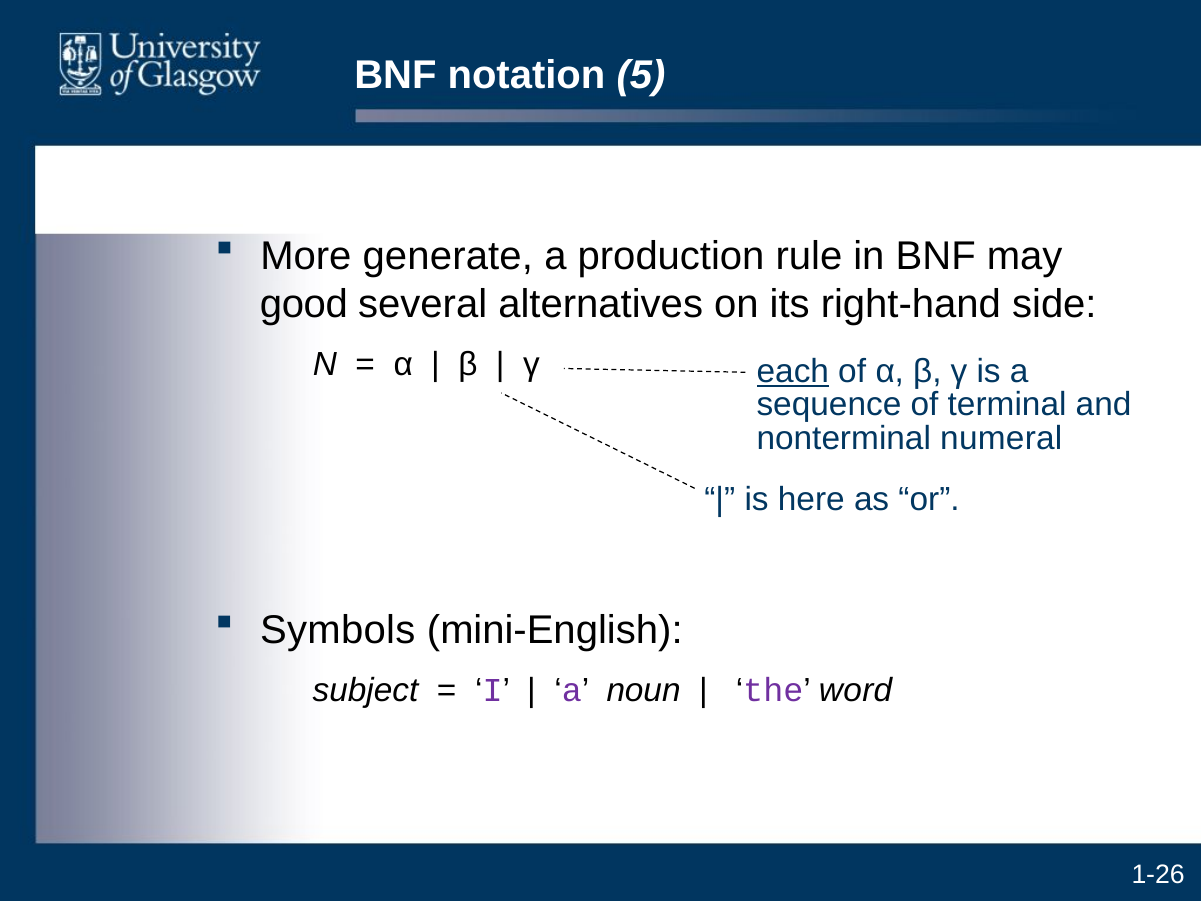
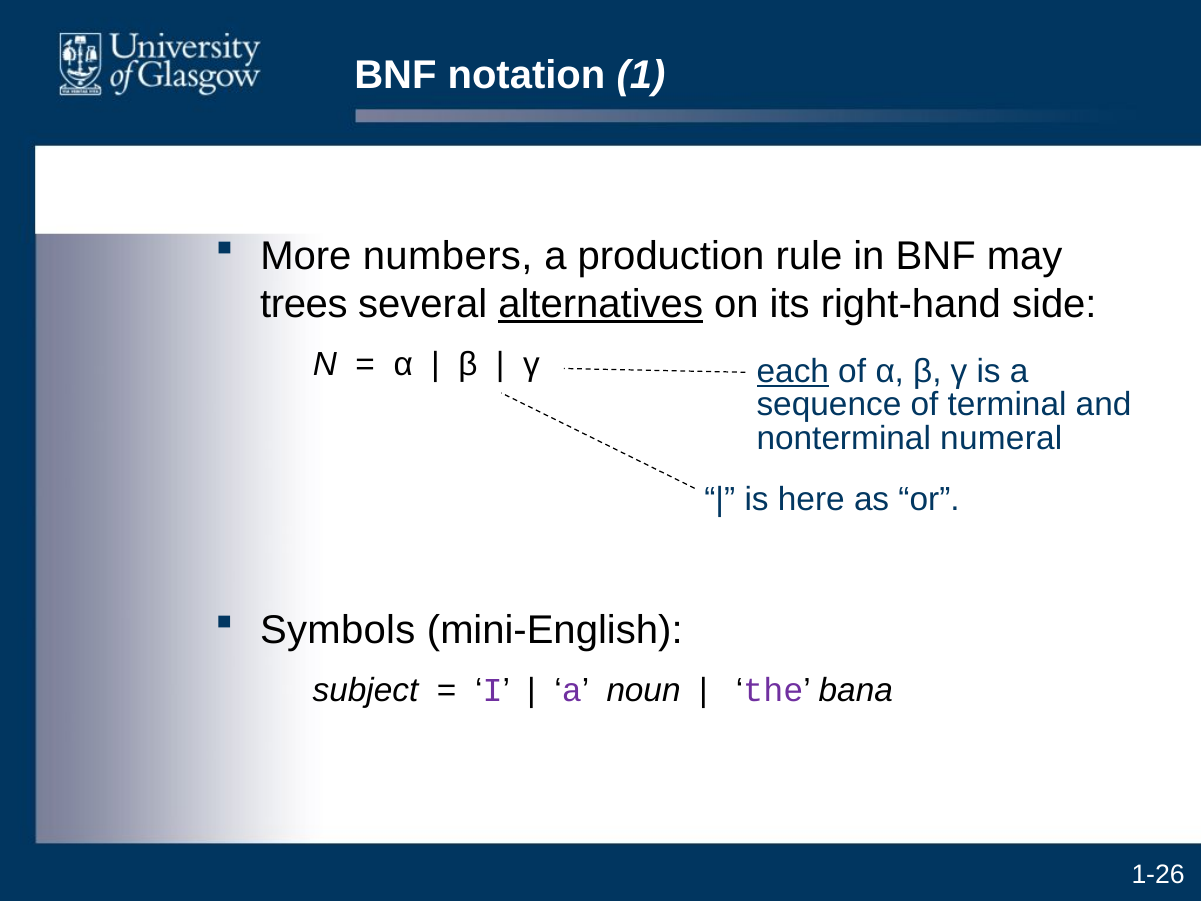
5: 5 -> 1 (641, 75)
generate: generate -> numbers (448, 256)
good: good -> trees (304, 304)
alternatives underline: none -> present (601, 304)
word: word -> bana (856, 690)
